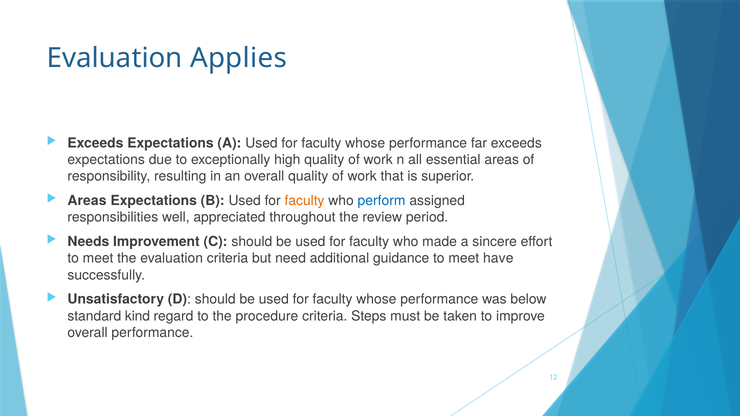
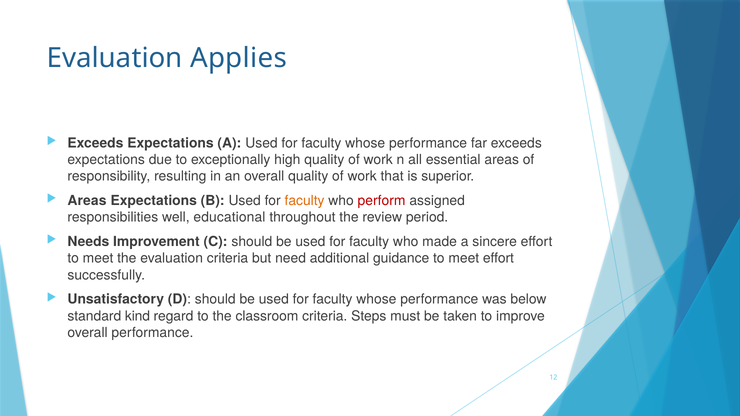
perform colour: blue -> red (382, 201)
appreciated: appreciated -> educational (229, 218)
meet have: have -> effort (498, 259)
procedure: procedure -> classroom (267, 316)
